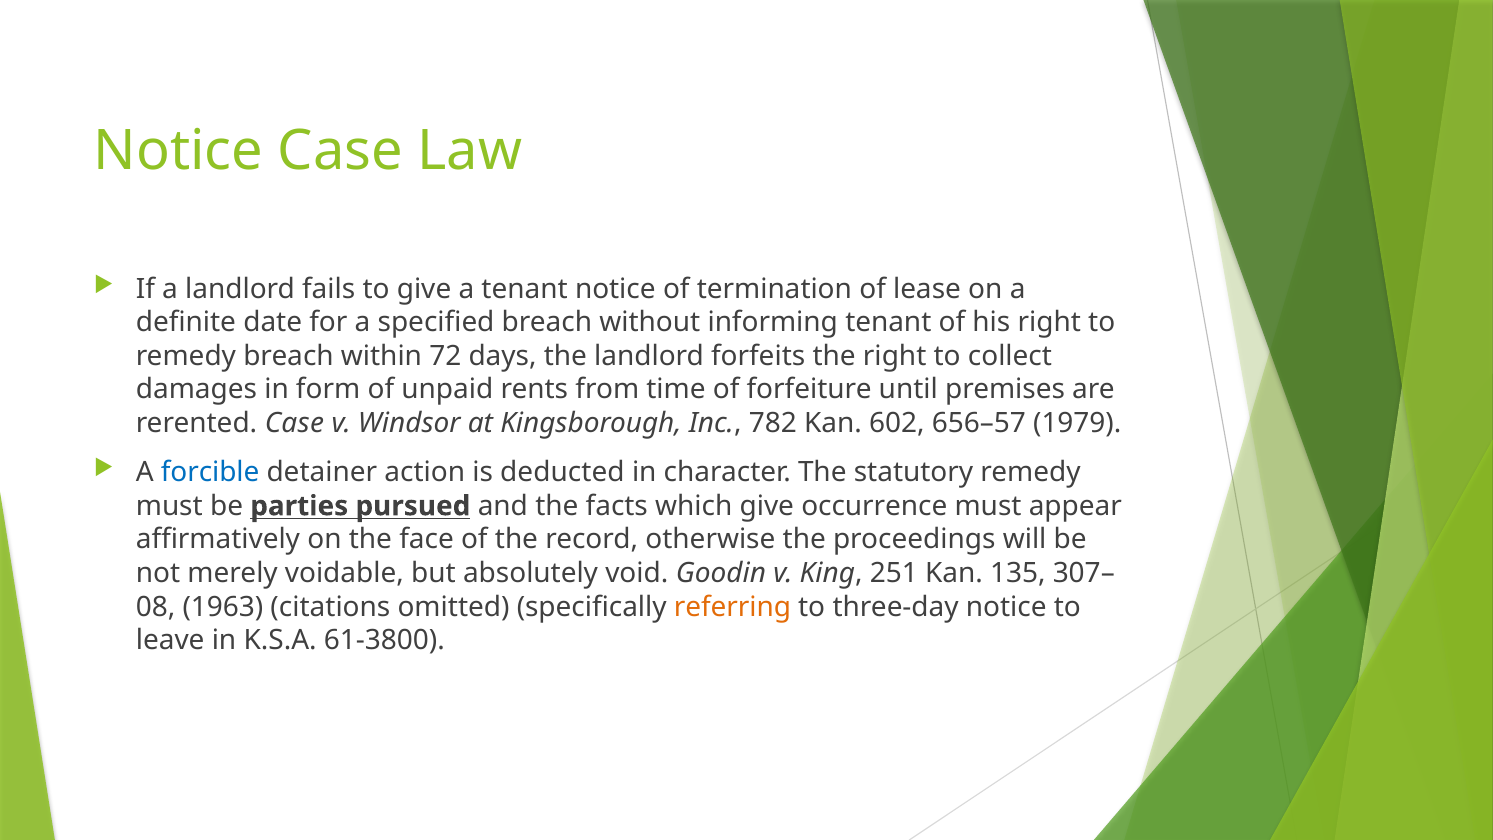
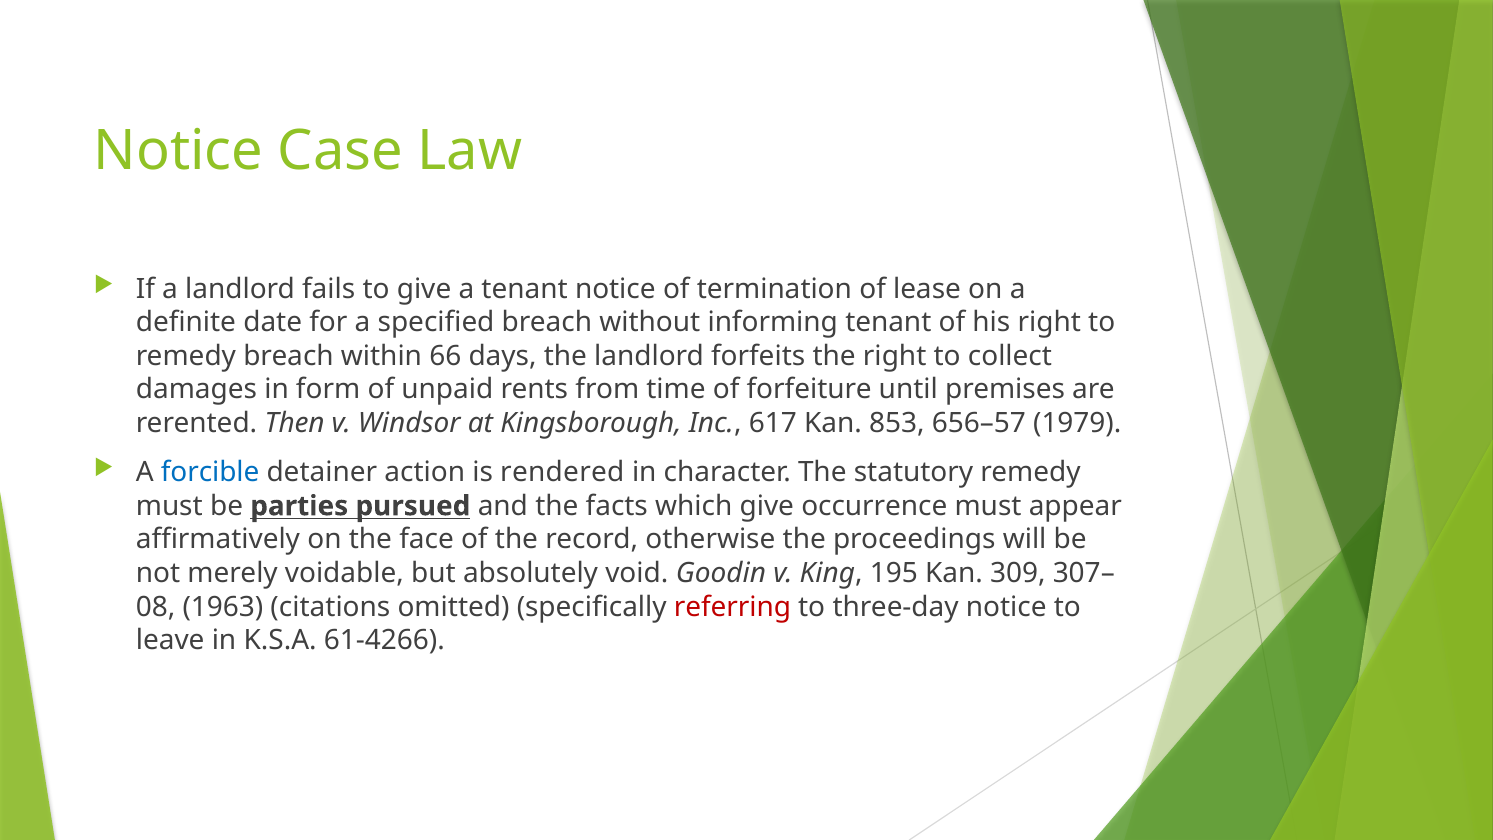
72: 72 -> 66 (445, 356)
rerented Case: Case -> Then (295, 423)
782: 782 -> 617 (773, 423)
602: 602 -> 853 (897, 423)
deducted: deducted -> rendered (562, 472)
251: 251 -> 195 (894, 573)
135: 135 -> 309 (1018, 573)
referring colour: orange -> red (732, 607)
61-3800: 61-3800 -> 61-4266 (384, 640)
